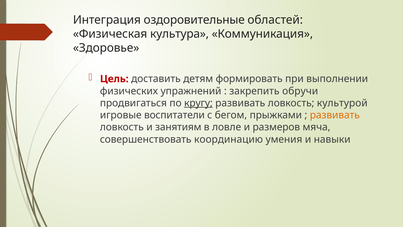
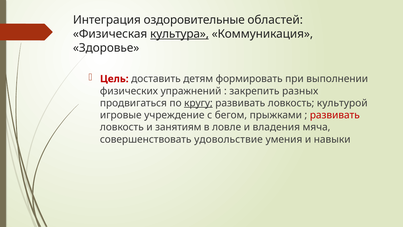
культура underline: none -> present (180, 34)
обручи: обручи -> разных (300, 91)
воспитатели: воспитатели -> учреждение (174, 115)
развивать colour: orange -> red (335, 115)
размеров: размеров -> владения (276, 127)
координацию: координацию -> удовольствие (229, 139)
